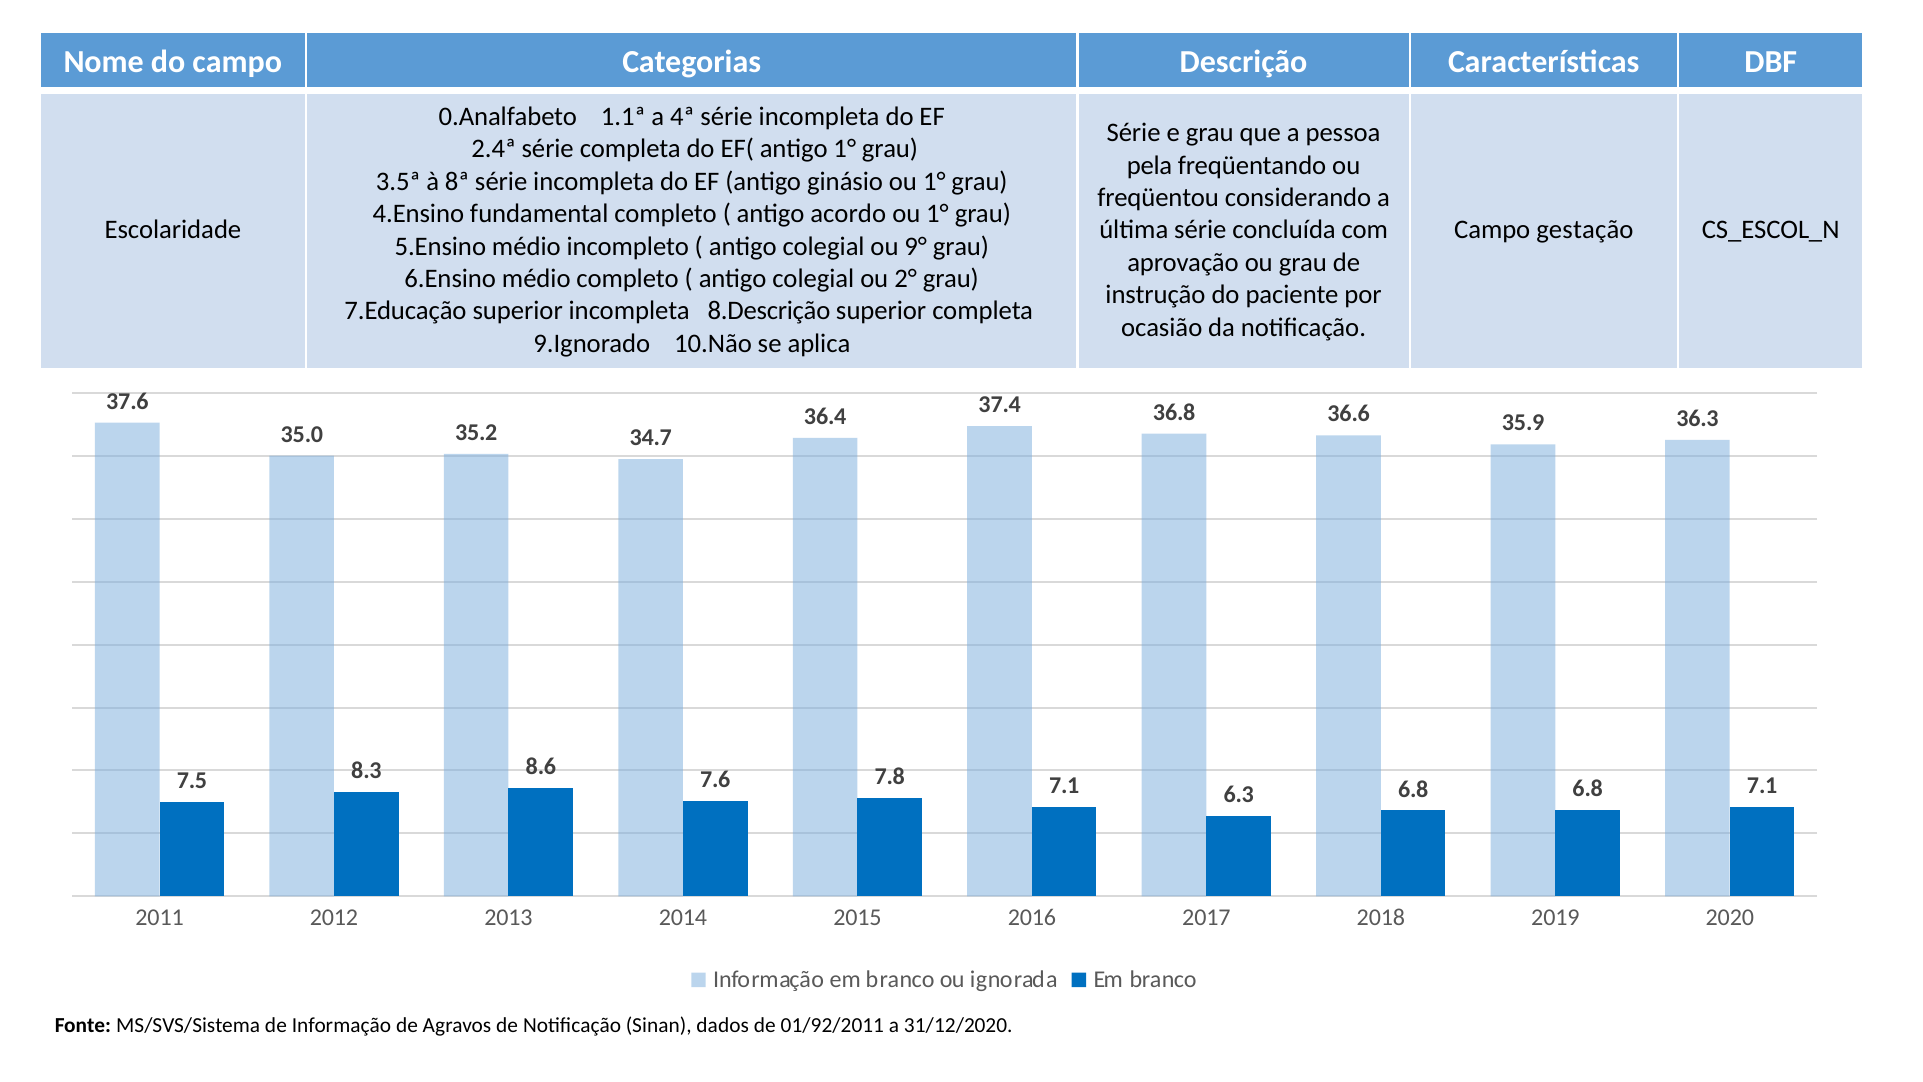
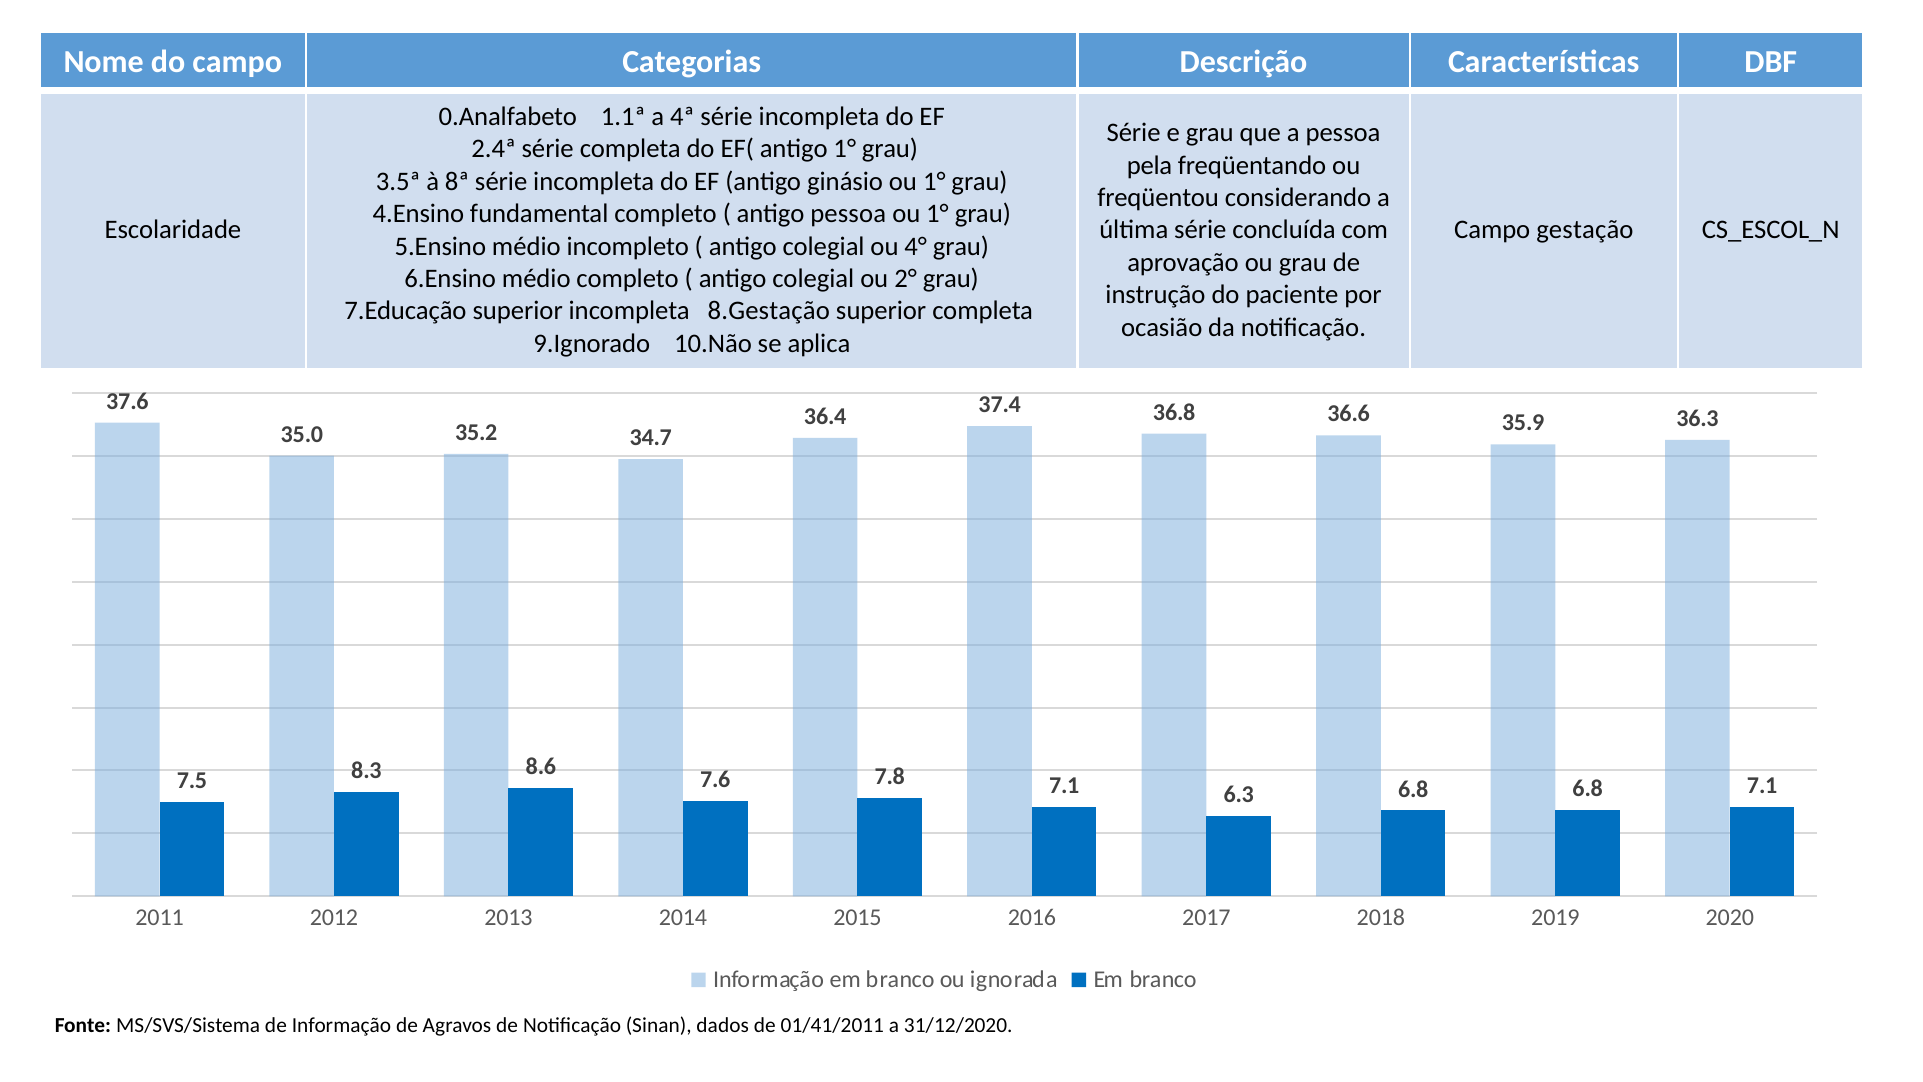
antigo acordo: acordo -> pessoa (848, 214)
9°: 9° -> 4° (916, 246)
8.Descrição: 8.Descrição -> 8.Gestação (769, 311)
01/92/2011: 01/92/2011 -> 01/41/2011 (832, 1025)
